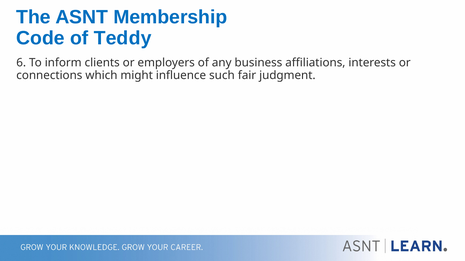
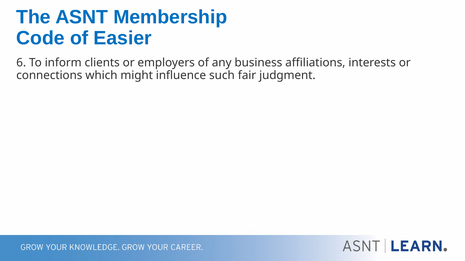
Teddy: Teddy -> Easier (123, 38)
